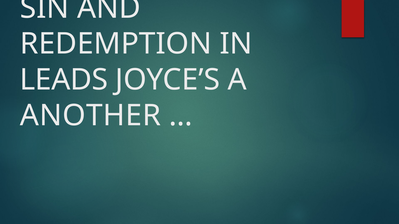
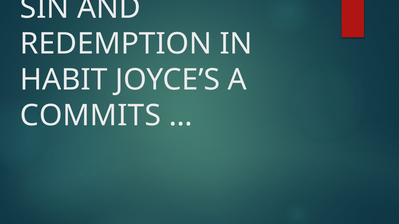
LEADS: LEADS -> HABIT (64, 80)
ANOTHER: ANOTHER -> COMMITS (90, 116)
